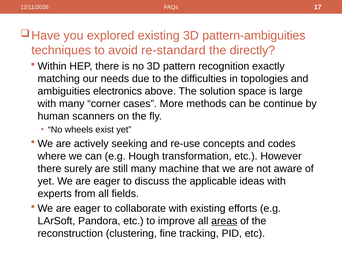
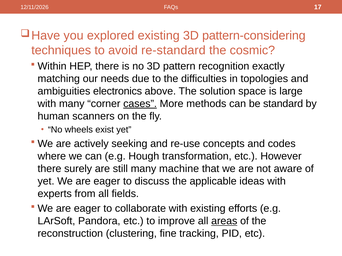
pattern-ambiguities: pattern-ambiguities -> pattern-considering (254, 36)
directly: directly -> cosmic (252, 50)
cases underline: none -> present (140, 104)
continue: continue -> standard (283, 104)
